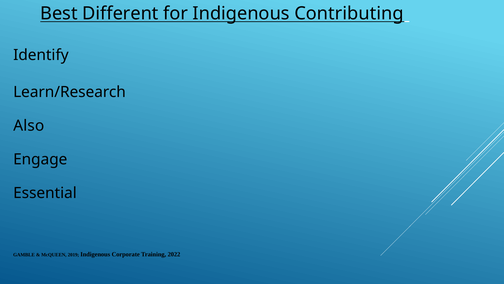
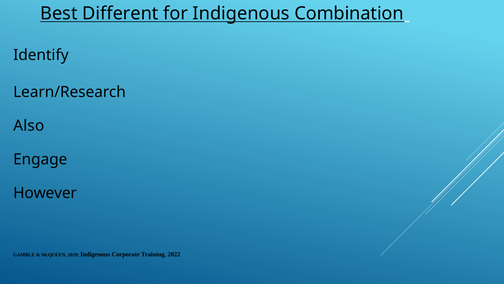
Contributing: Contributing -> Combination (349, 13)
Essential: Essential -> However (45, 193)
